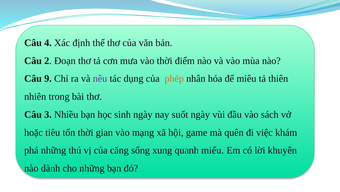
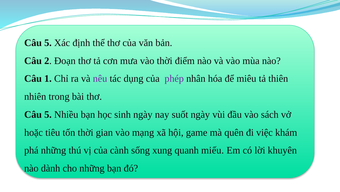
4: 4 -> 5 (48, 43)
9: 9 -> 1 (48, 78)
phép colour: orange -> purple (174, 78)
3: 3 -> 5 (48, 114)
căng: căng -> cành (119, 150)
